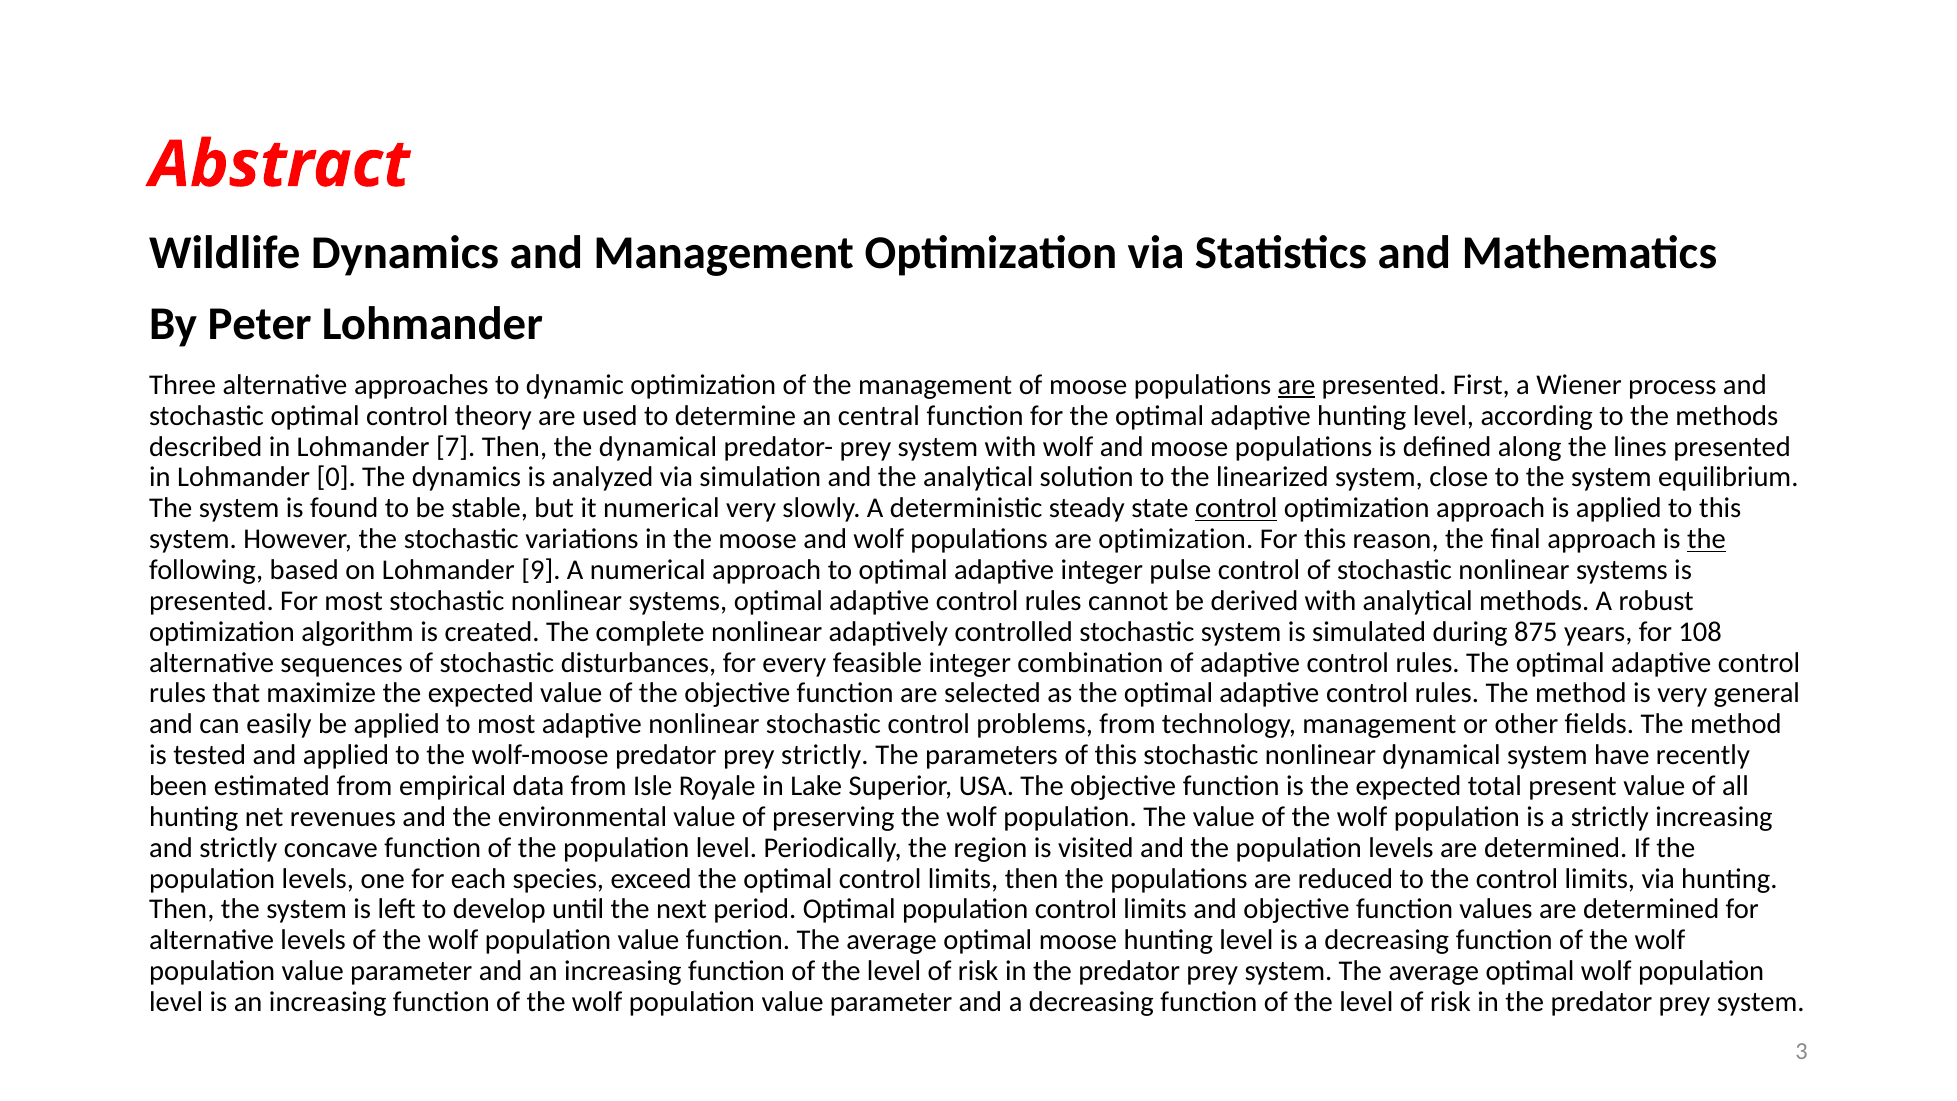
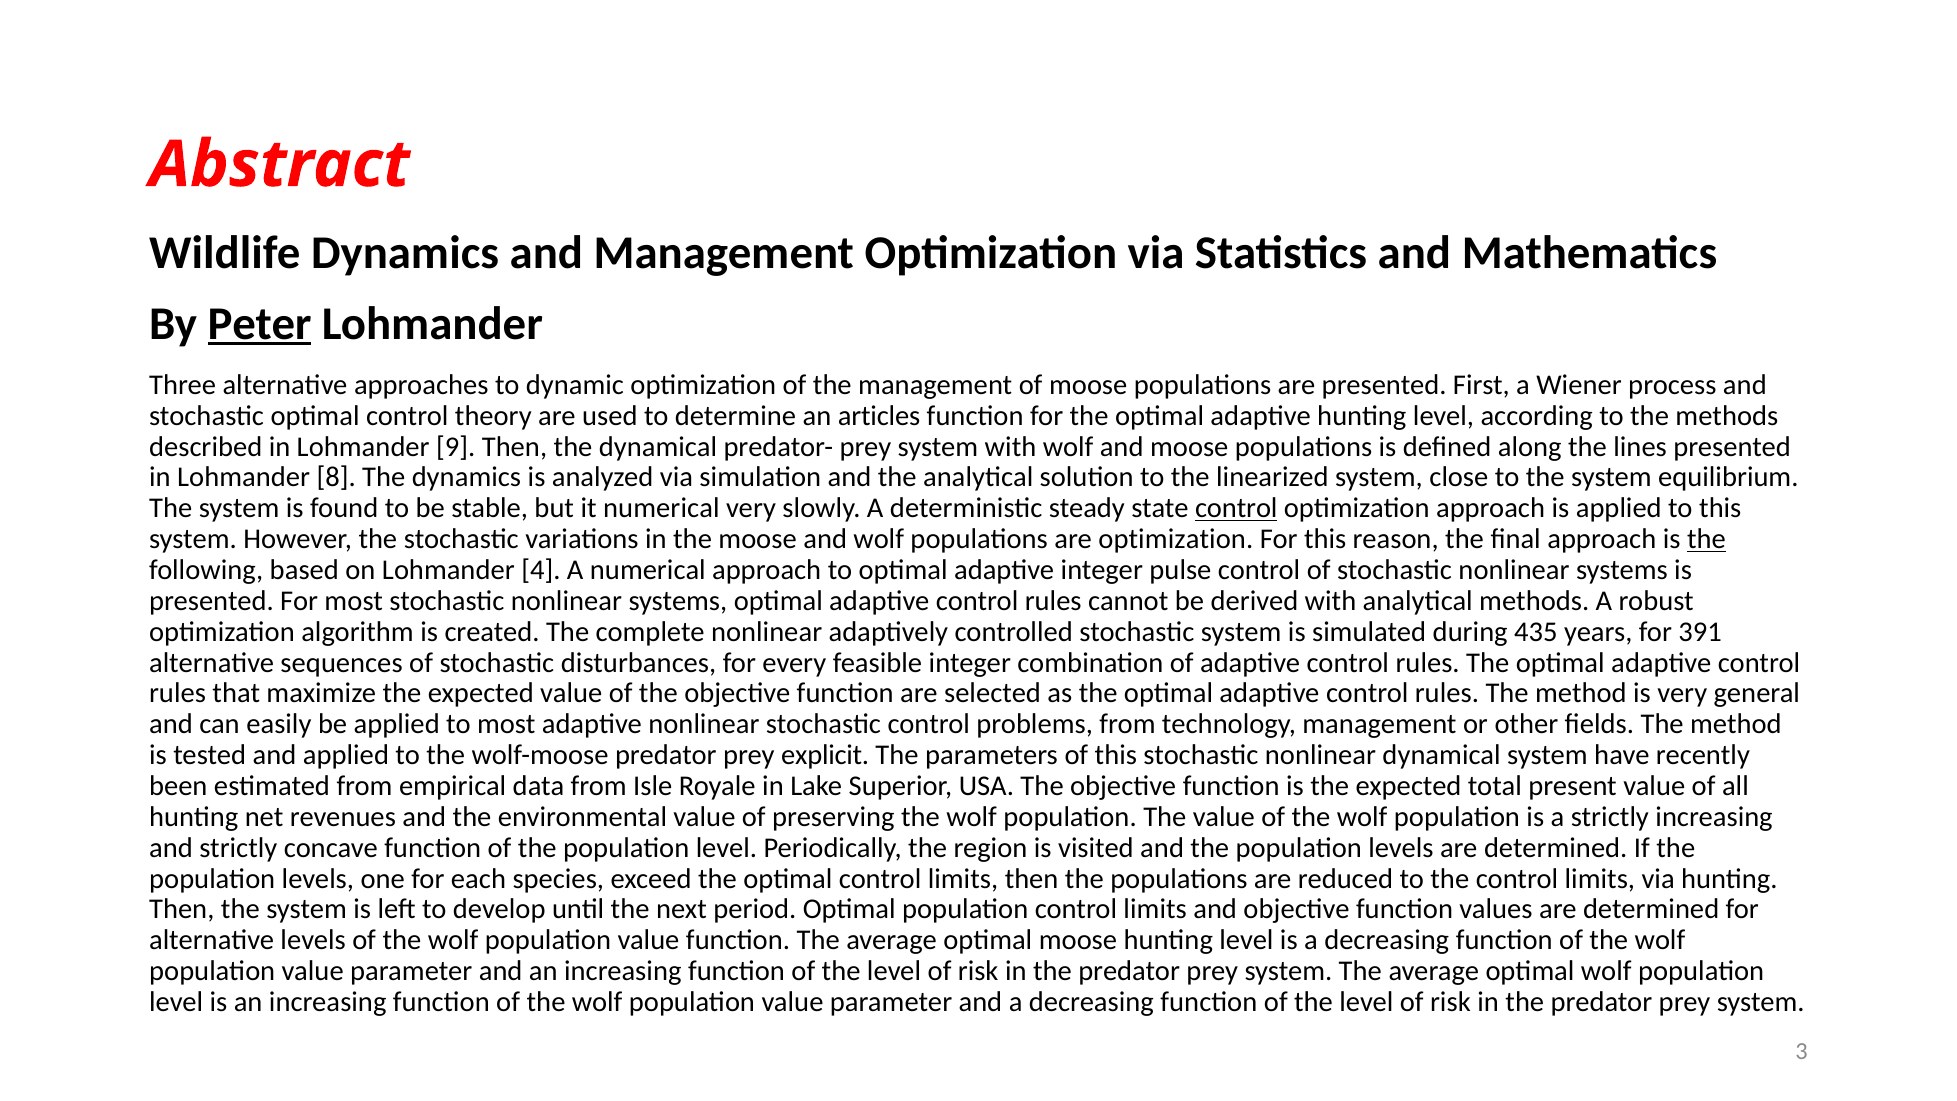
Peter underline: none -> present (260, 324)
are underline: present -> none (1296, 385)
central: central -> articles (879, 416)
7: 7 -> 9 (456, 447)
0: 0 -> 8 (336, 477)
9: 9 -> 4 (541, 570)
875: 875 -> 435 (1536, 632)
108: 108 -> 391 (1700, 632)
prey strictly: strictly -> explicit (825, 755)
